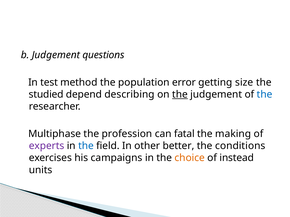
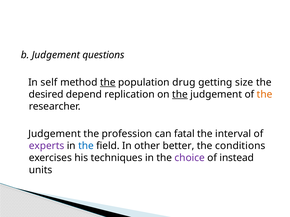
test: test -> self (49, 83)
the underline: none -> present (108, 83)
error: error -> drug (184, 83)
studied: studied -> desired (46, 95)
describing: describing -> replication (130, 95)
the colour: blue -> orange (265, 95)
Multiphase: Multiphase -> Judgement (55, 134)
making: making -> interval (233, 134)
campaigns: campaigns -> techniques (117, 158)
choice colour: orange -> purple (190, 158)
